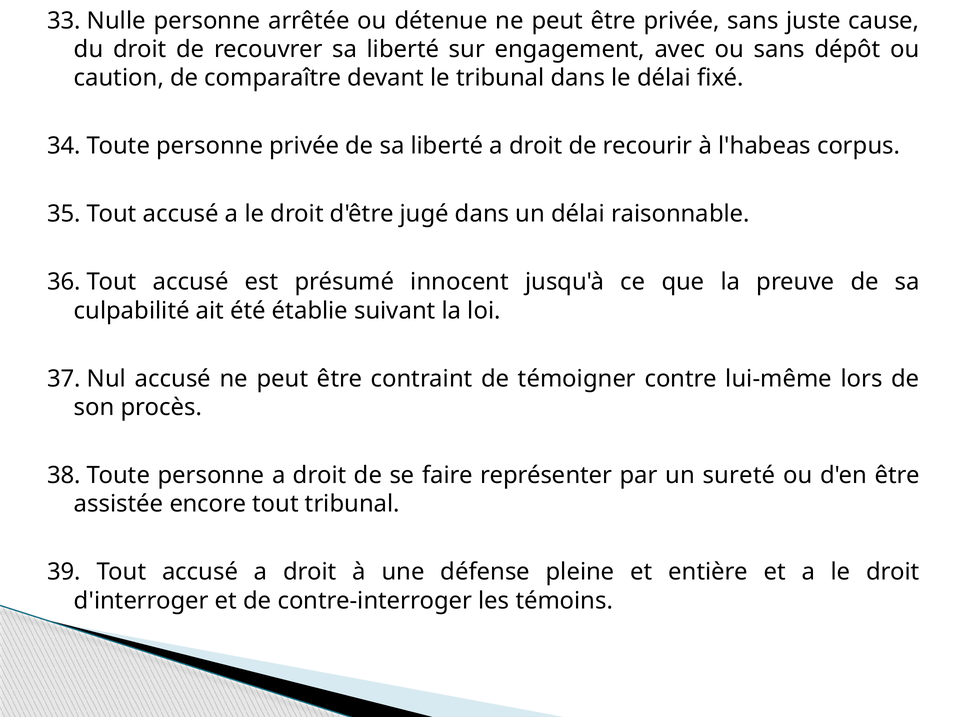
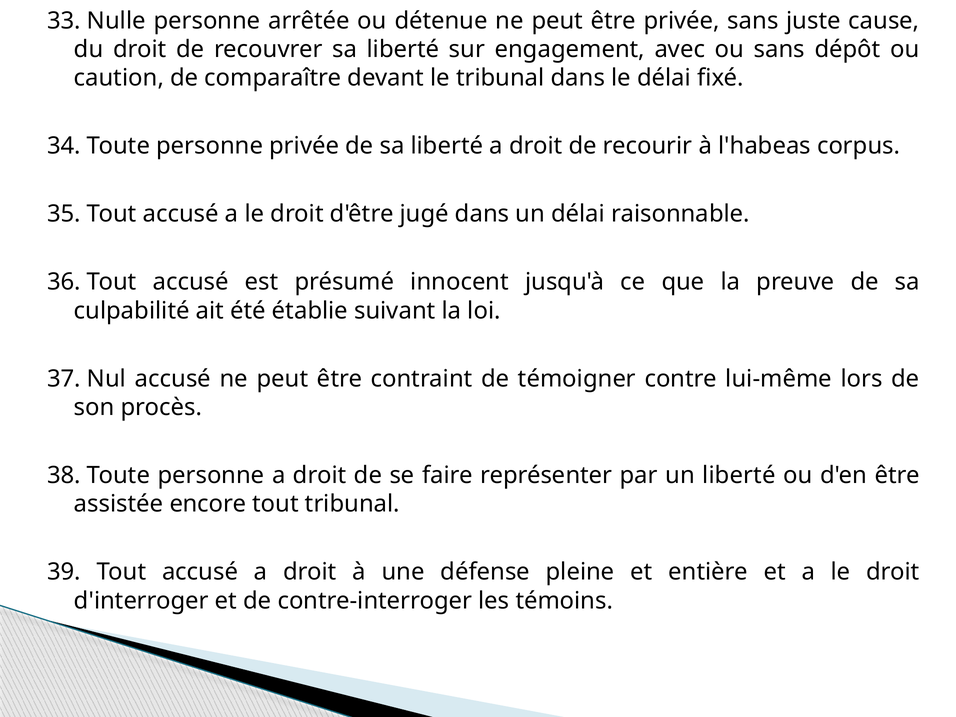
un sureté: sureté -> liberté (739, 475)
